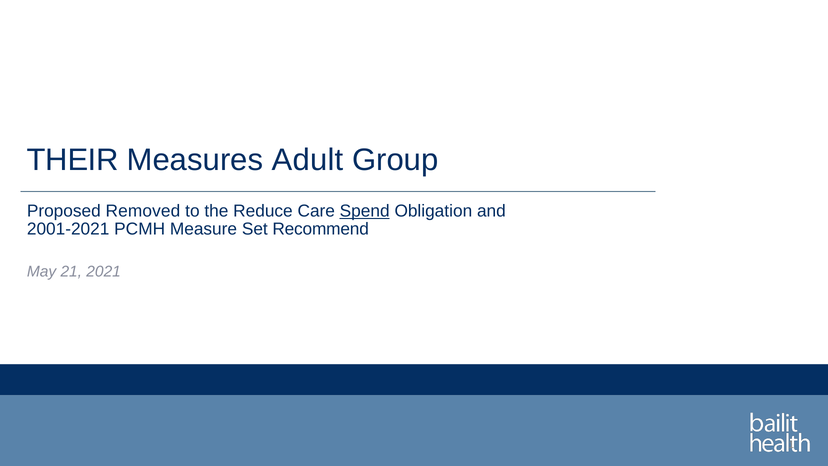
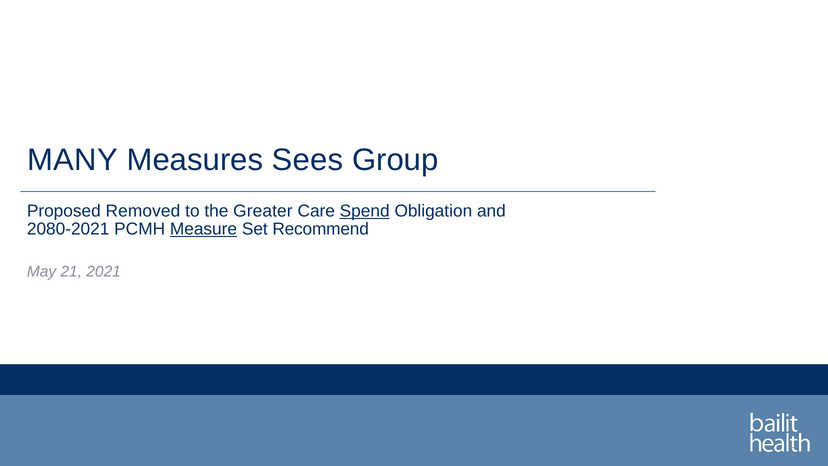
THEIR: THEIR -> MANY (72, 160)
Adult: Adult -> Sees (307, 160)
Reduce: Reduce -> Greater (263, 211)
2001-2021: 2001-2021 -> 2080-2021 (68, 229)
Measure underline: none -> present (203, 229)
